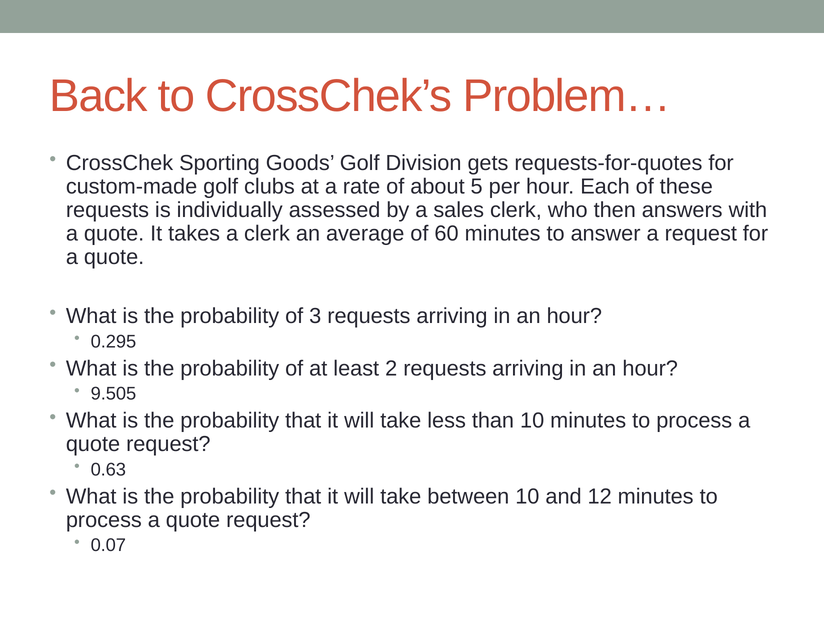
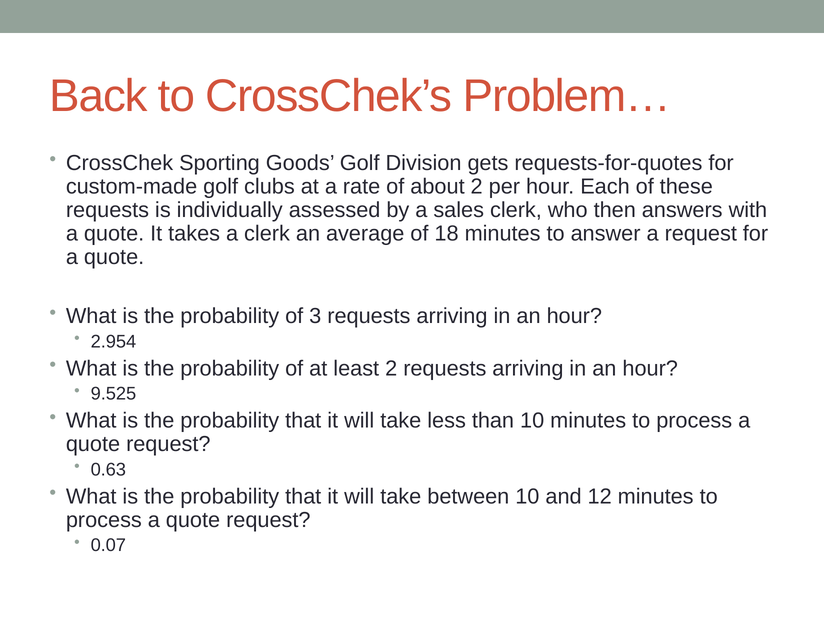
about 5: 5 -> 2 (477, 186)
60: 60 -> 18 (447, 233)
0.295: 0.295 -> 2.954 (113, 342)
9.505: 9.505 -> 9.525 (113, 394)
